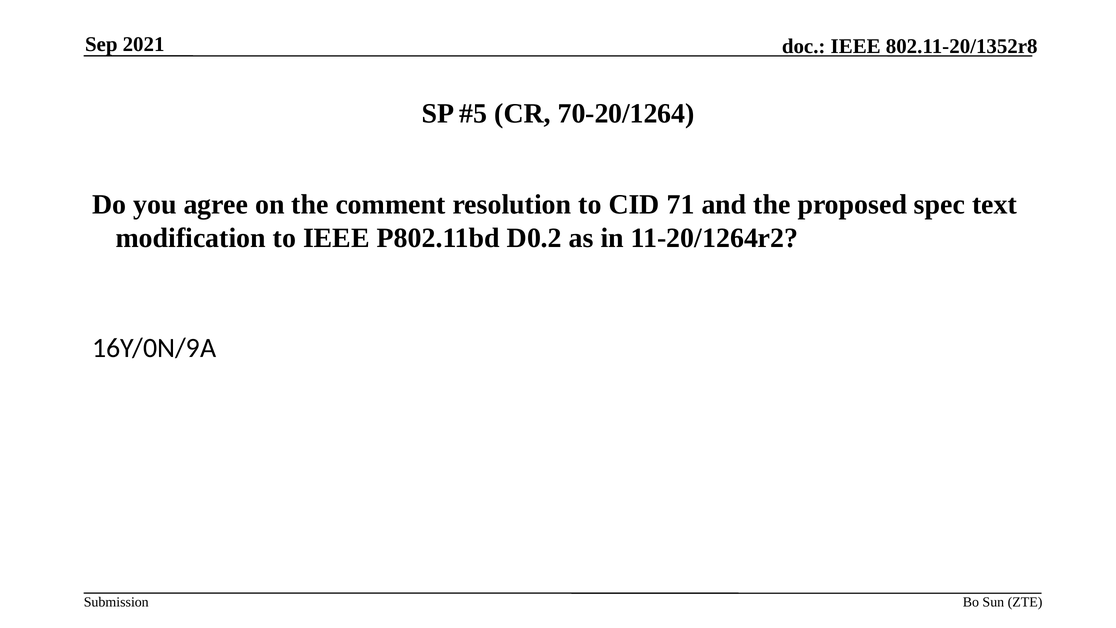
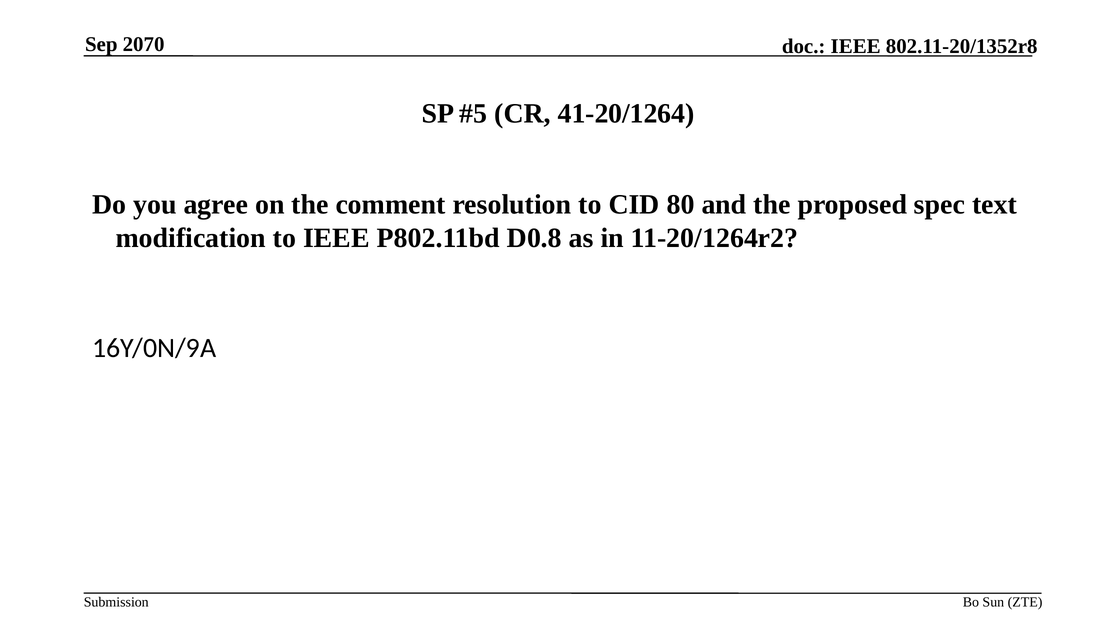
2021: 2021 -> 2070 (144, 44)
70-20/1264: 70-20/1264 -> 41-20/1264 (626, 113)
71: 71 -> 80 (681, 204)
D0.2: D0.2 -> D0.8 (534, 238)
